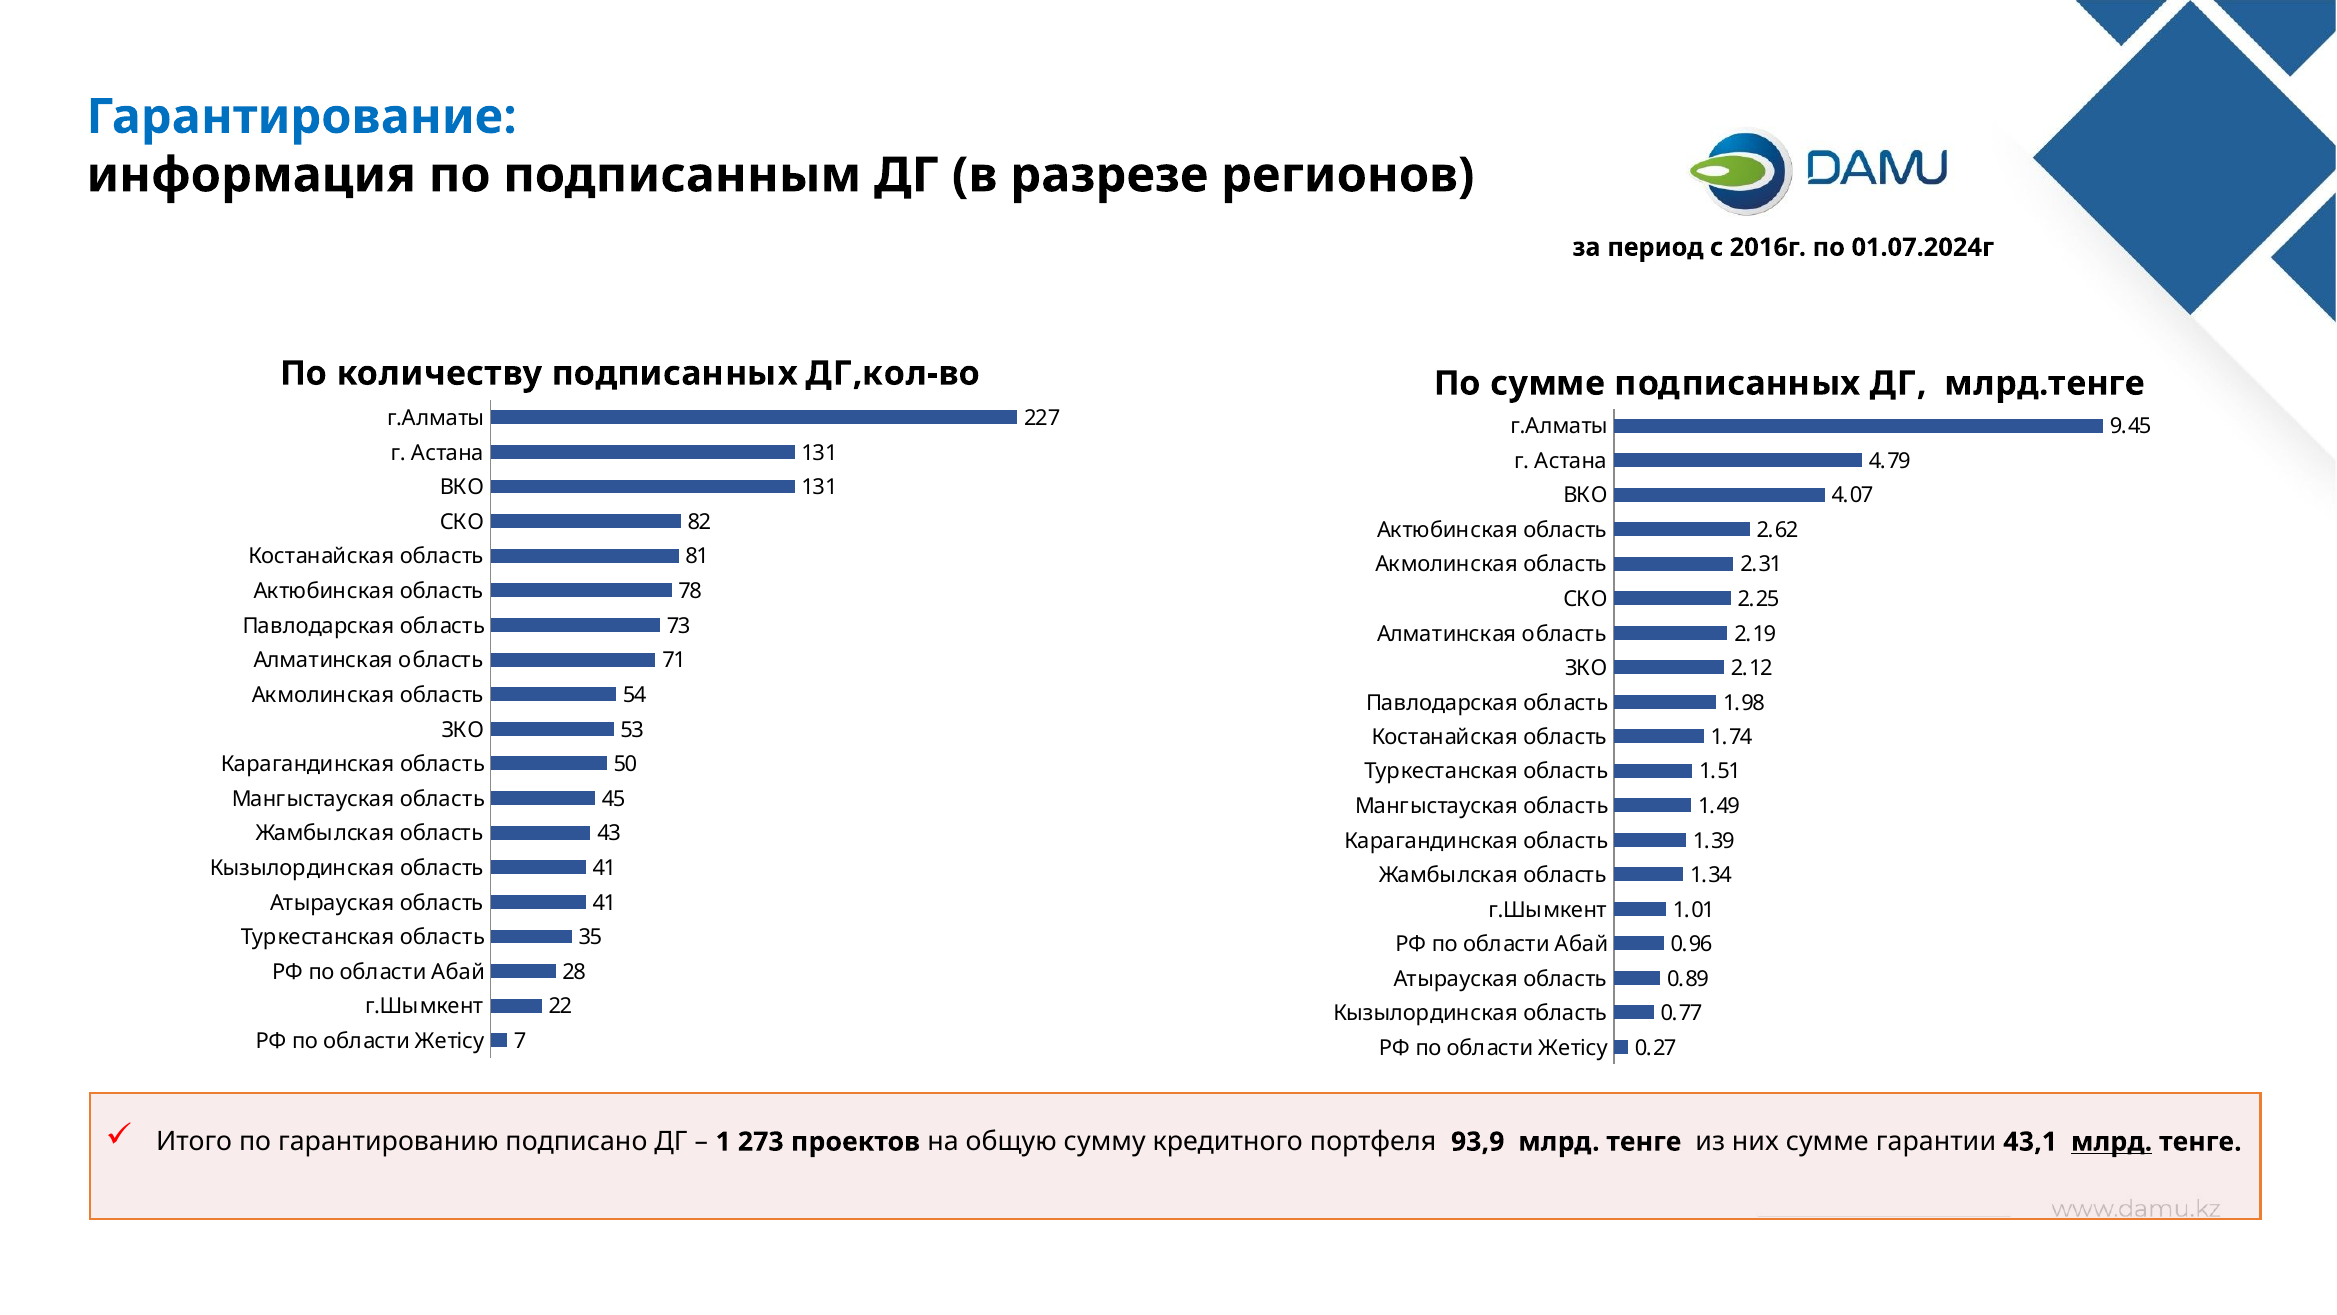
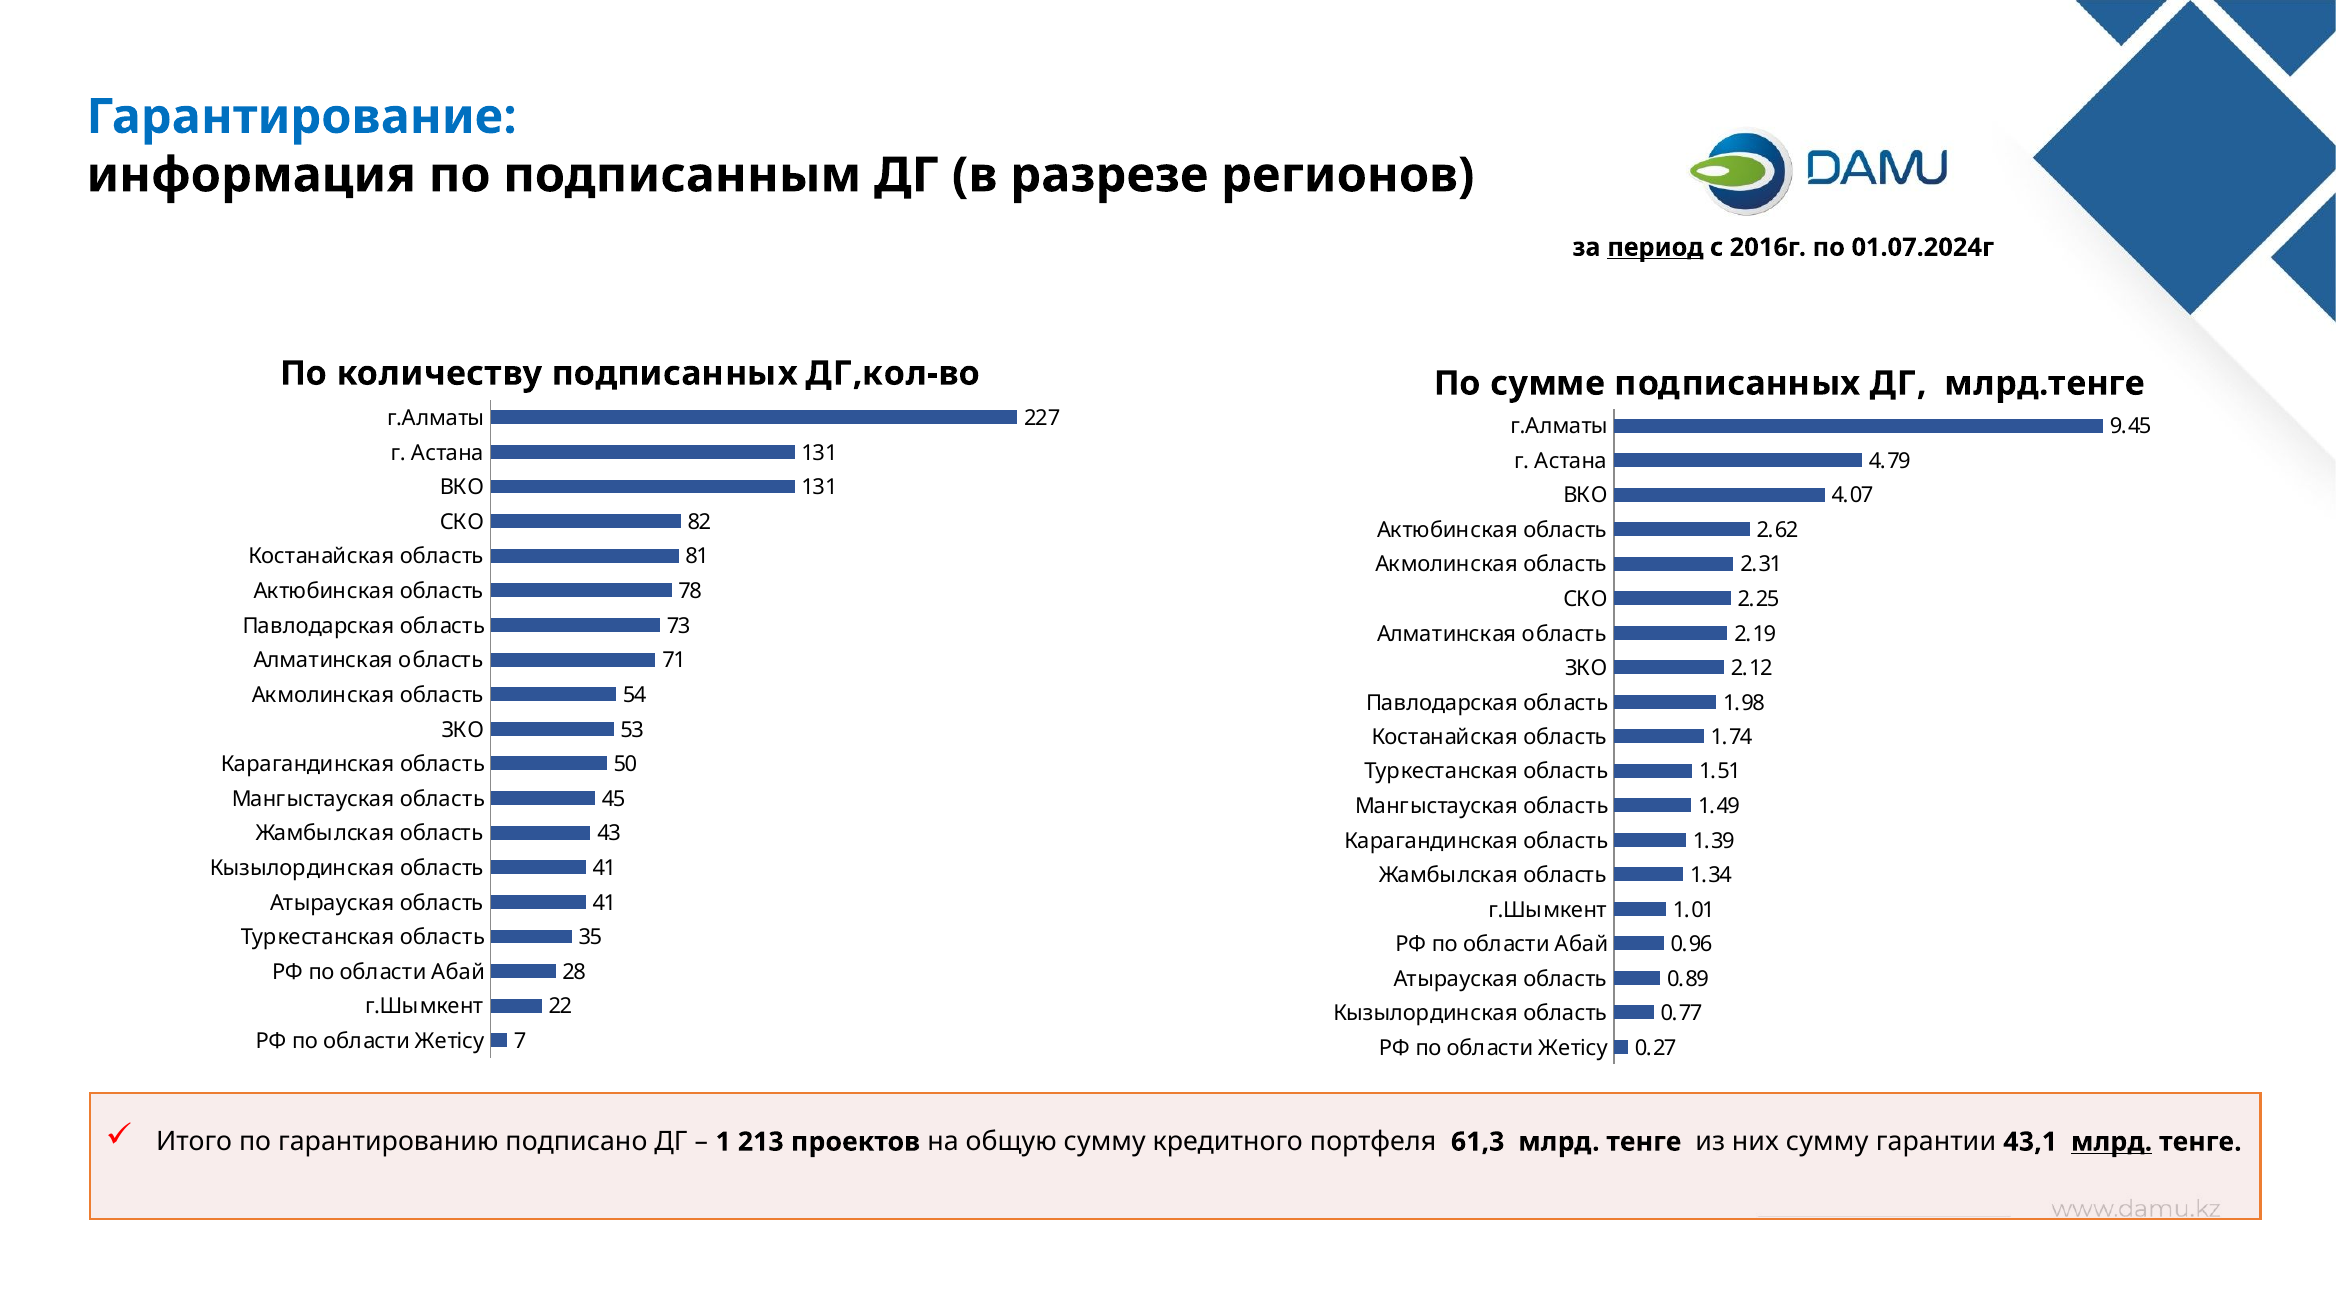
период underline: none -> present (1655, 247)
273: 273 -> 213 (761, 1141)
93,9: 93,9 -> 61,3 (1478, 1141)
них сумме: сумме -> сумму (1827, 1141)
